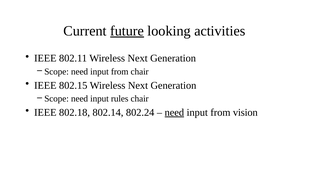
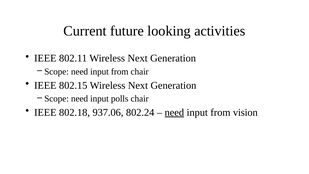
future underline: present -> none (127, 31)
rules: rules -> polls (120, 99)
802.14: 802.14 -> 937.06 (108, 112)
